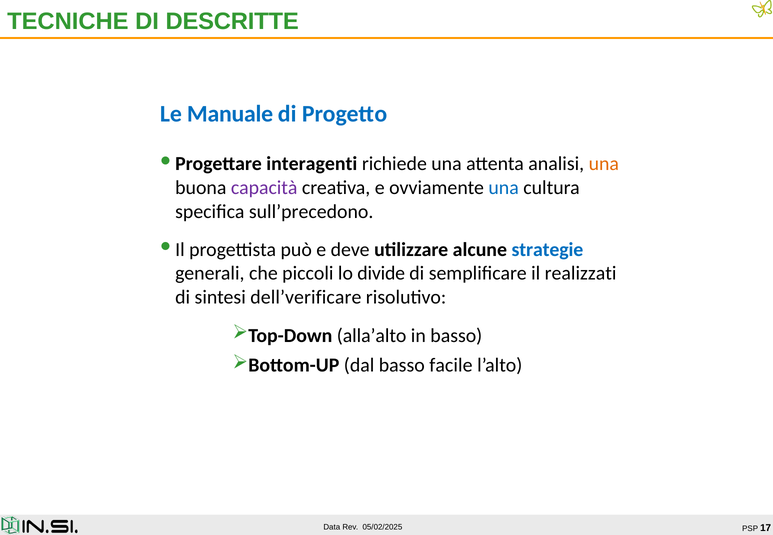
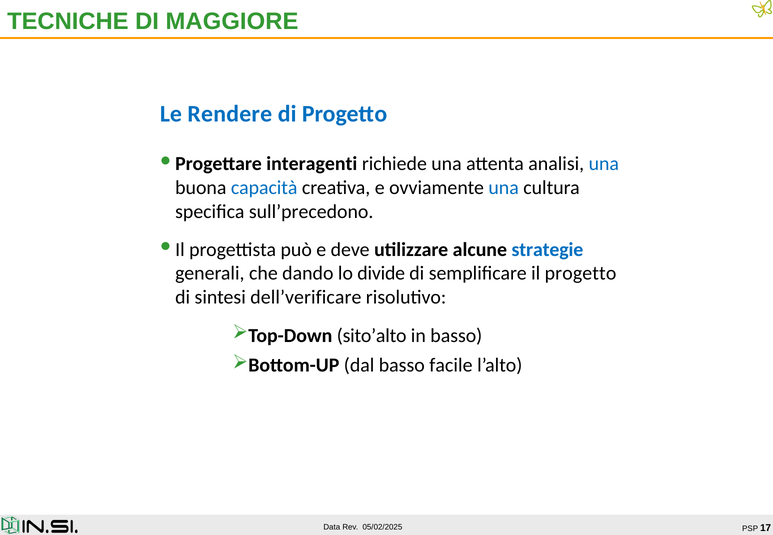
DESCRITTE: DESCRITTE -> MAGGIORE (232, 21)
Manuale: Manuale -> Rendere (230, 114)
una colour: orange -> blue (604, 164)
capacità colour: purple -> blue (264, 188)
piccoli: piccoli -> dando (308, 273)
il realizzati: realizzati -> progetto (581, 273)
alla’alto: alla’alto -> sito’alto (372, 336)
